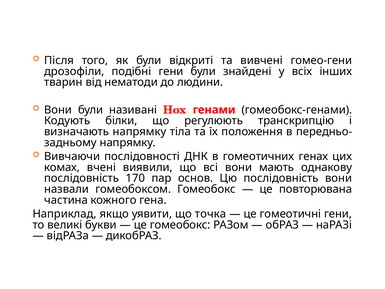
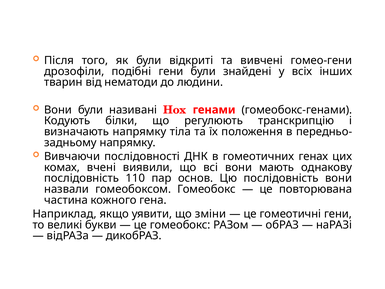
170: 170 -> 110 (135, 178)
точка: точка -> зміни (211, 214)
